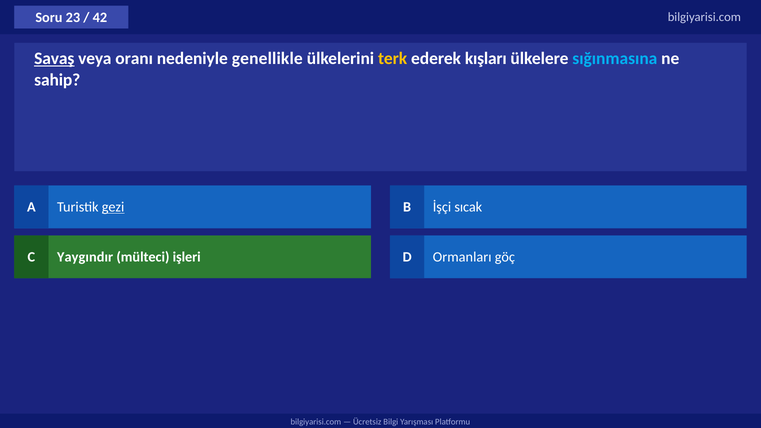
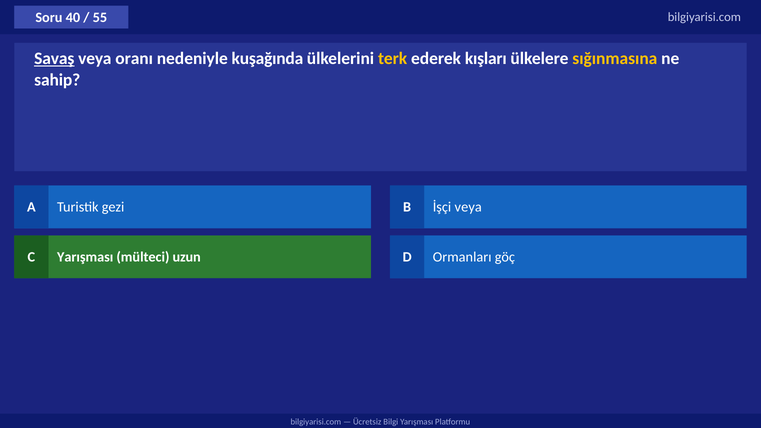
23: 23 -> 40 (73, 17)
42: 42 -> 55 (100, 17)
genellikle: genellikle -> kuşağında (267, 59)
sığınmasına colour: light blue -> yellow (615, 59)
gezi underline: present -> none (113, 207)
İşçi sıcak: sıcak -> veya (468, 207)
C Yaygındır: Yaygındır -> Yarışması (85, 257)
işleri: işleri -> uzun (187, 257)
